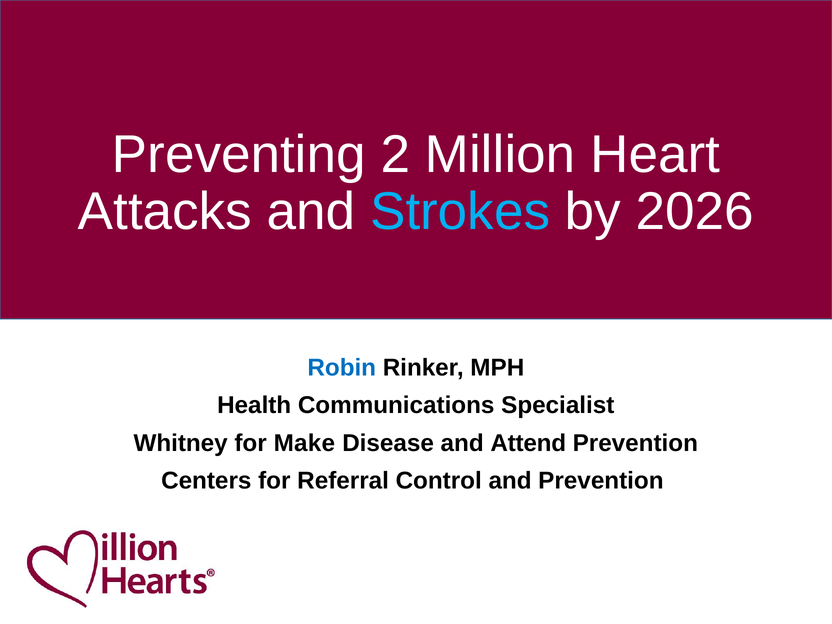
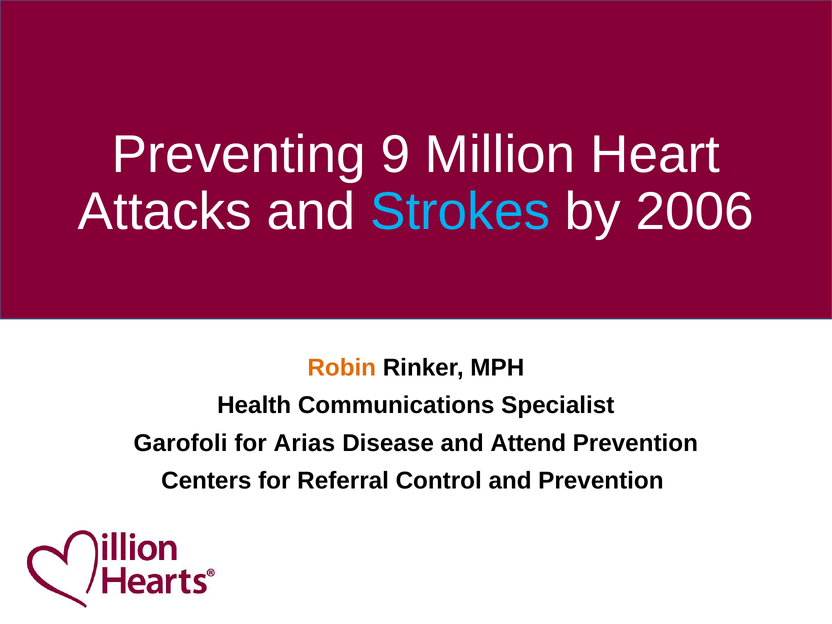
2: 2 -> 9 (395, 154)
2026: 2026 -> 2006 (695, 212)
Robin colour: blue -> orange (342, 368)
Whitney: Whitney -> Garofoli (181, 443)
Make: Make -> Arias (304, 443)
